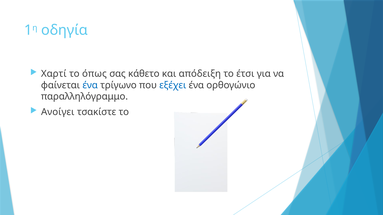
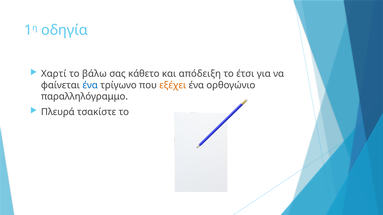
όπως: όπως -> βάλω (94, 74)
εξέχει colour: blue -> orange (173, 85)
Ανοίγει: Ανοίγει -> Πλευρά (58, 112)
